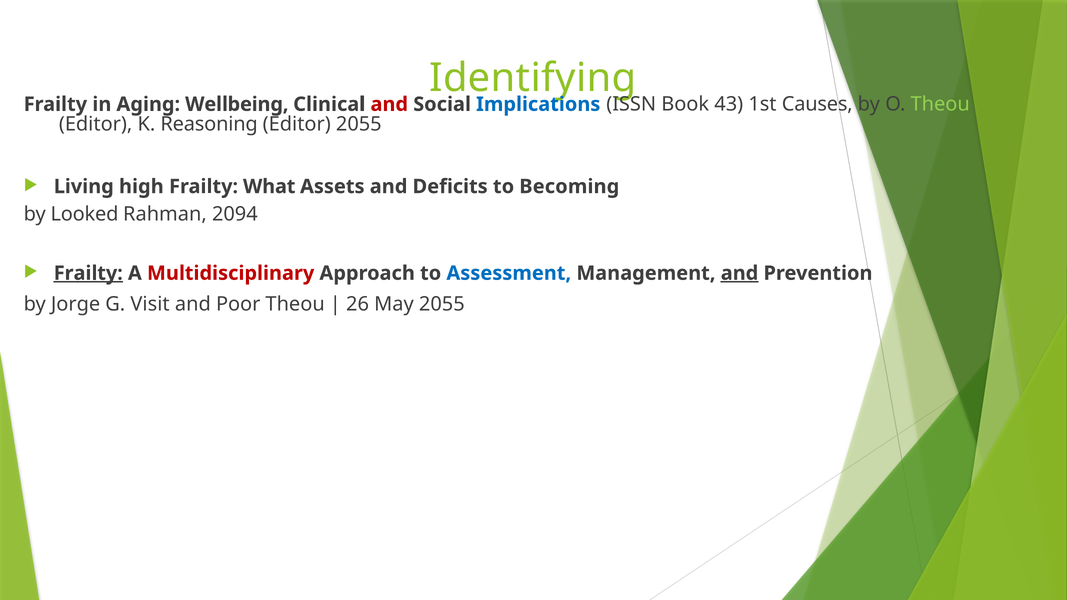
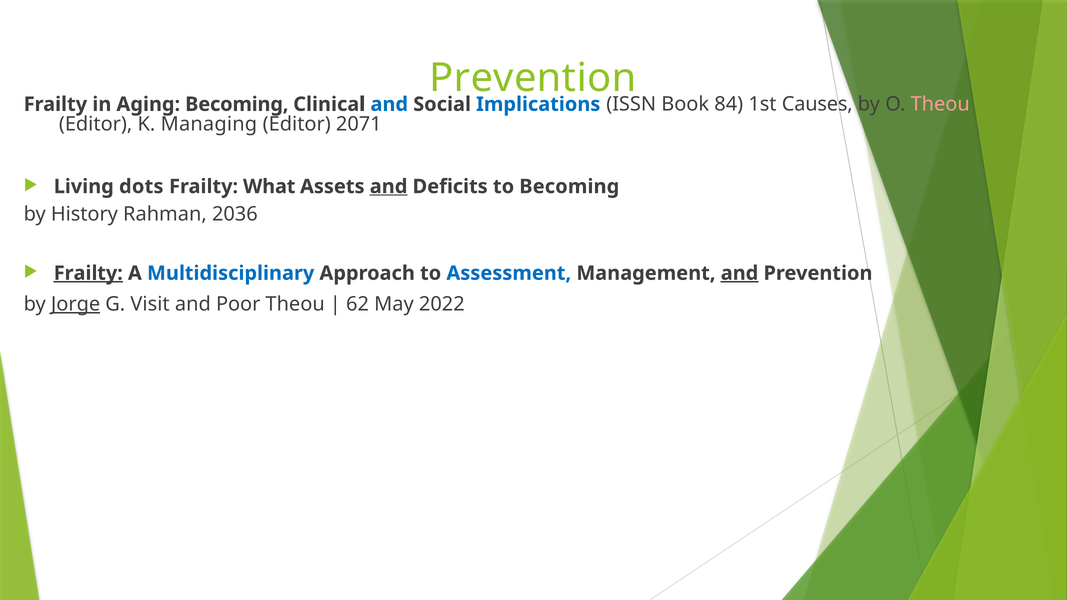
Identifying: Identifying -> Prevention (533, 78)
Aging Wellbeing: Wellbeing -> Becoming (237, 104)
and colour: red -> blue (389, 104)
43: 43 -> 84 (729, 104)
Theou colour: light green -> pink (940, 104)
Reasoning: Reasoning -> Managing (209, 124)
Editor 2055: 2055 -> 2071 (359, 124)
high: high -> dots (141, 187)
and underline: none -> present (389, 187)
Looked: Looked -> History (84, 214)
2094: 2094 -> 2036 (235, 214)
Multidisciplinary colour: red -> blue (231, 273)
Jorge underline: none -> present (76, 304)
26: 26 -> 62 (358, 304)
May 2055: 2055 -> 2022 (442, 304)
